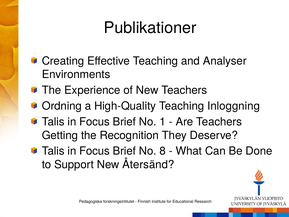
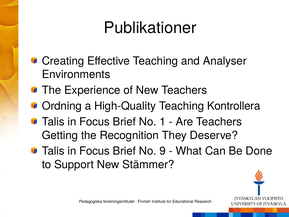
Inloggning: Inloggning -> Kontrollera (234, 106)
8: 8 -> 9 (163, 151)
Återsänd: Återsänd -> Stämmer (148, 164)
